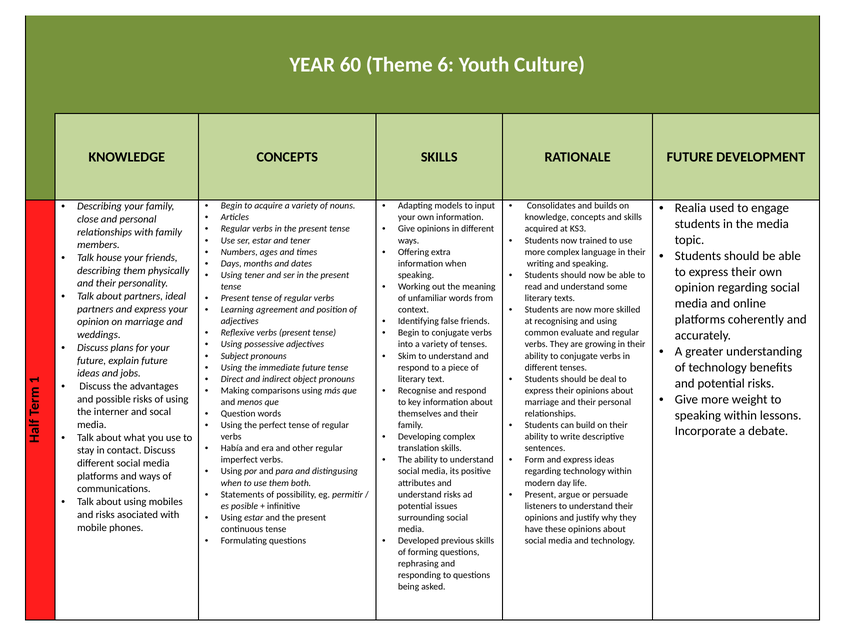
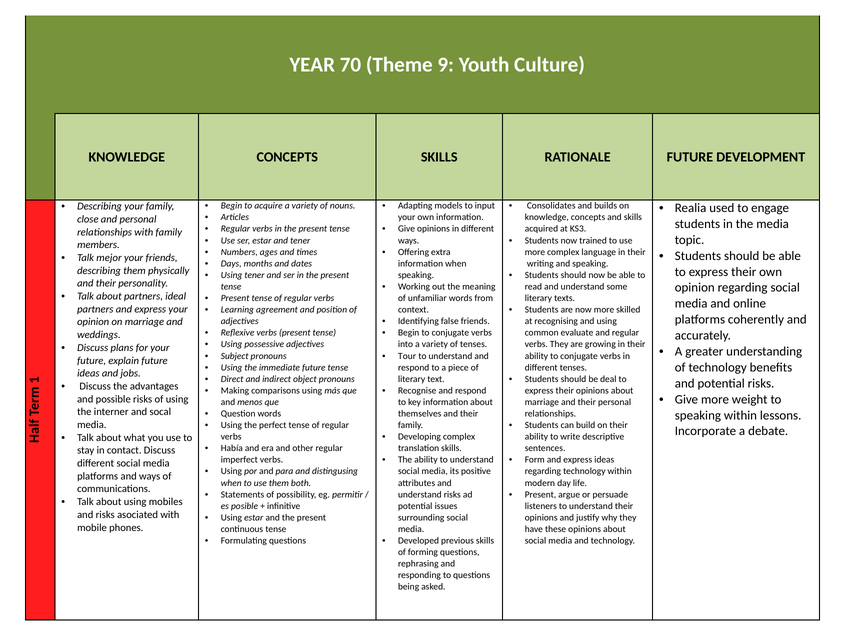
60: 60 -> 70 (350, 65)
6: 6 -> 9 (446, 65)
house: house -> mejor (109, 258)
Skim: Skim -> Tour (407, 356)
